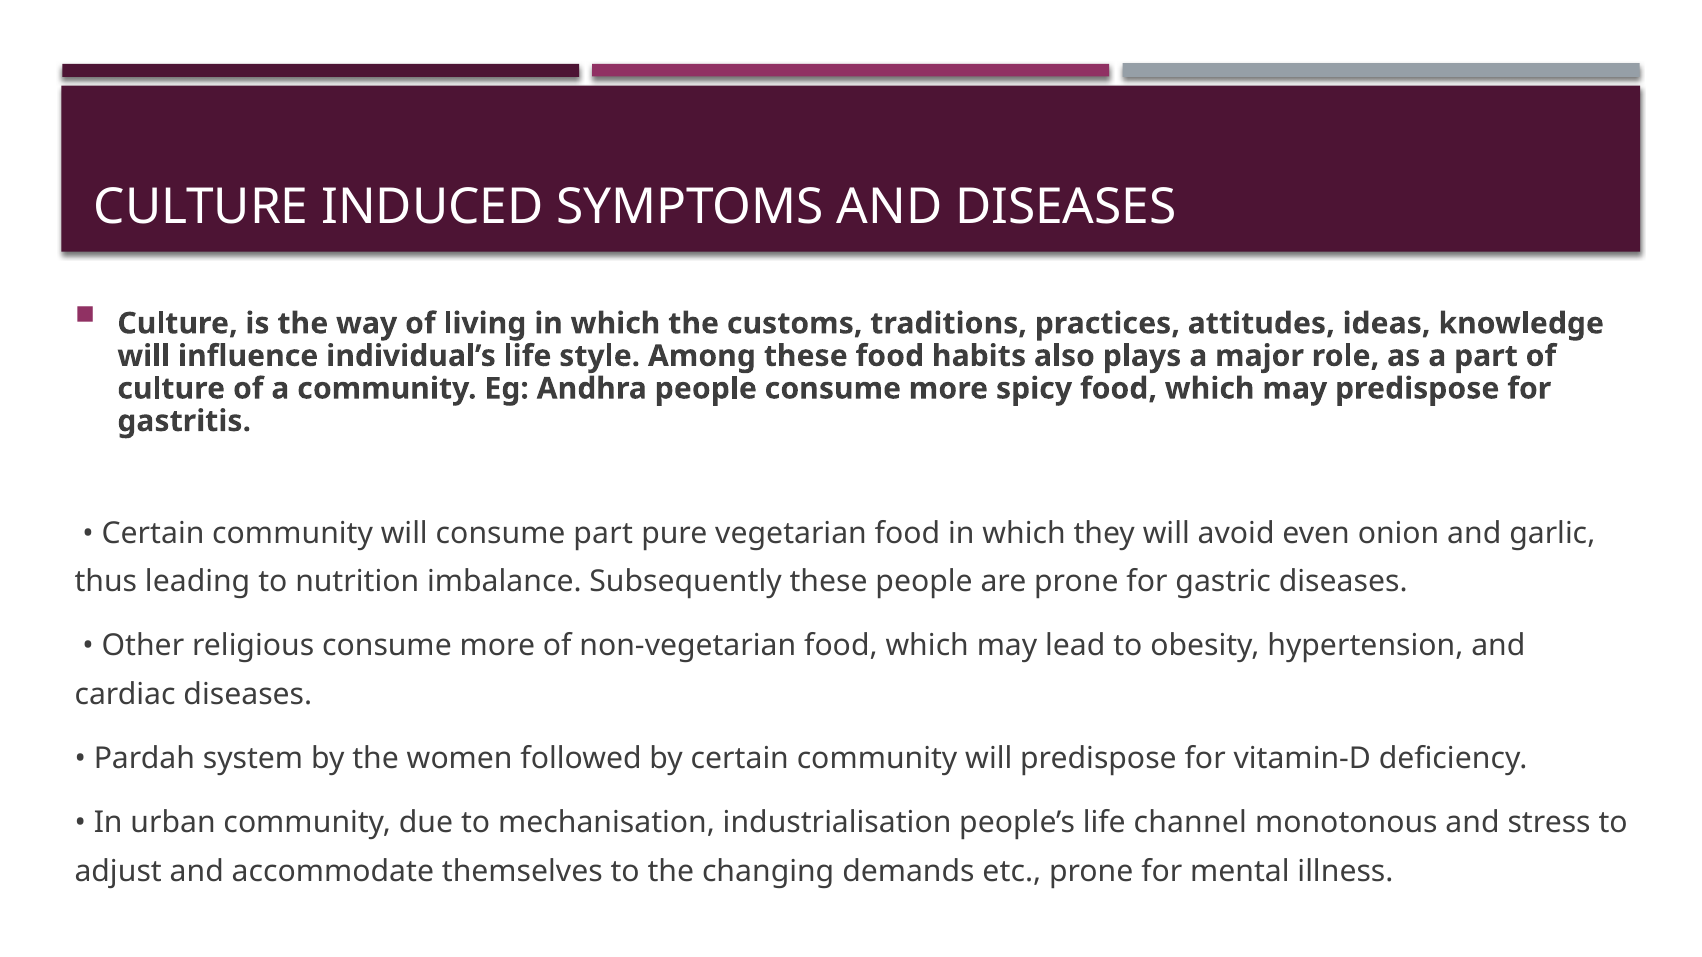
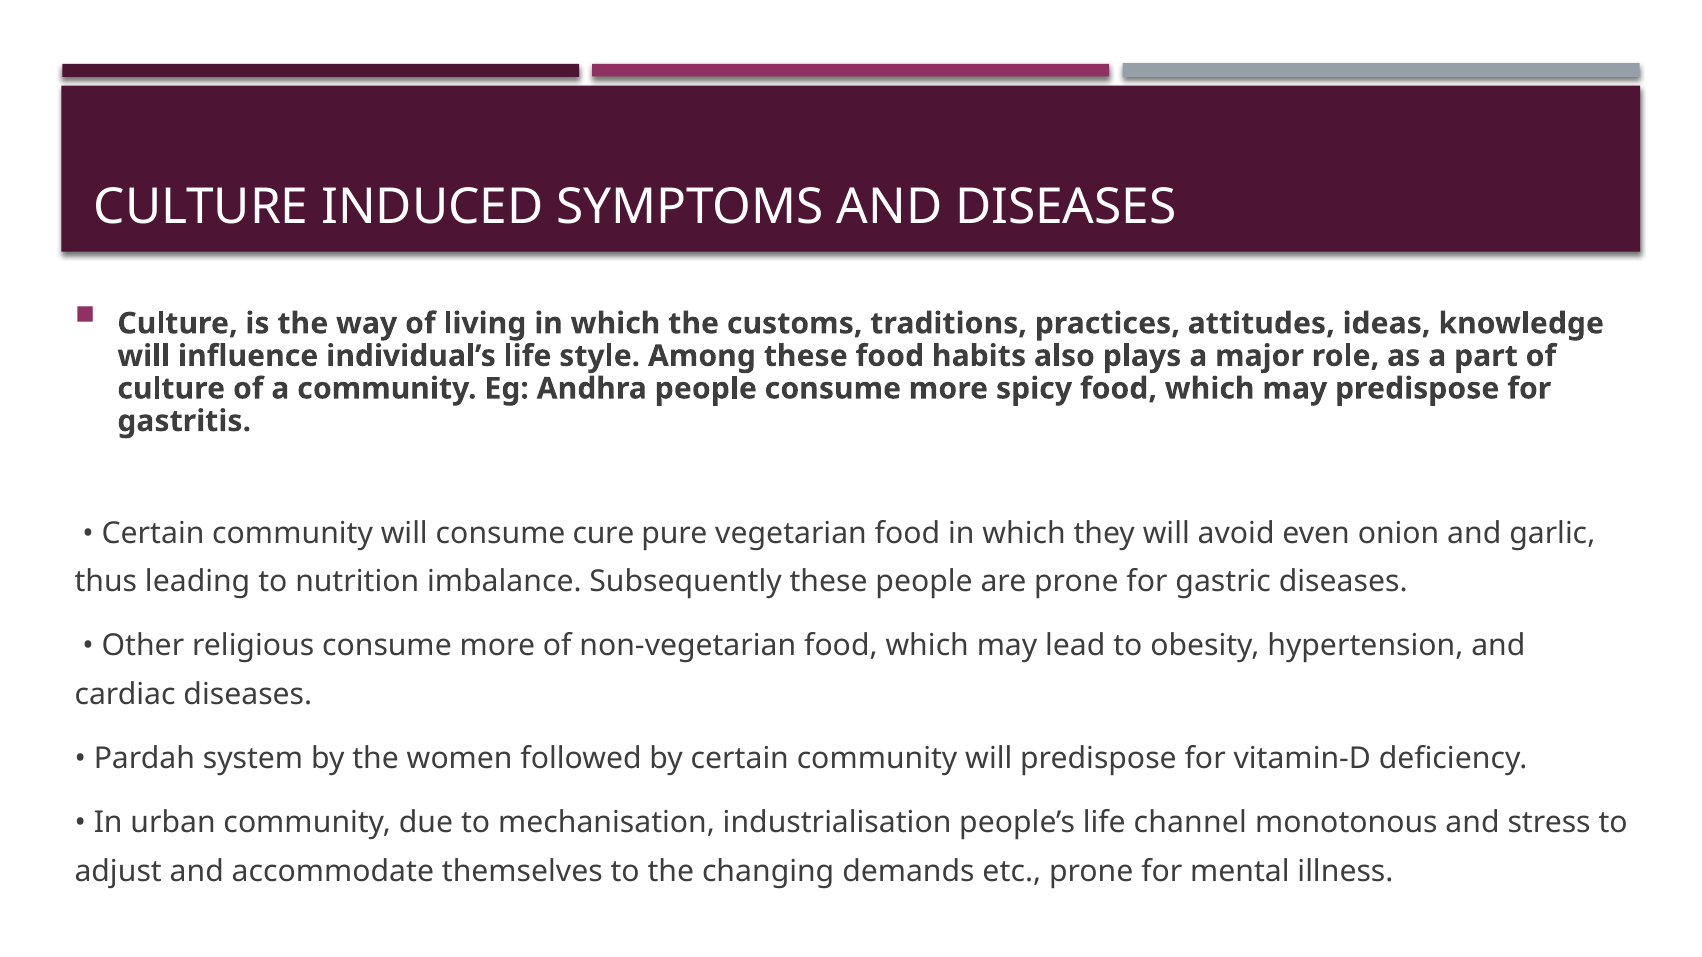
consume part: part -> cure (604, 533)
